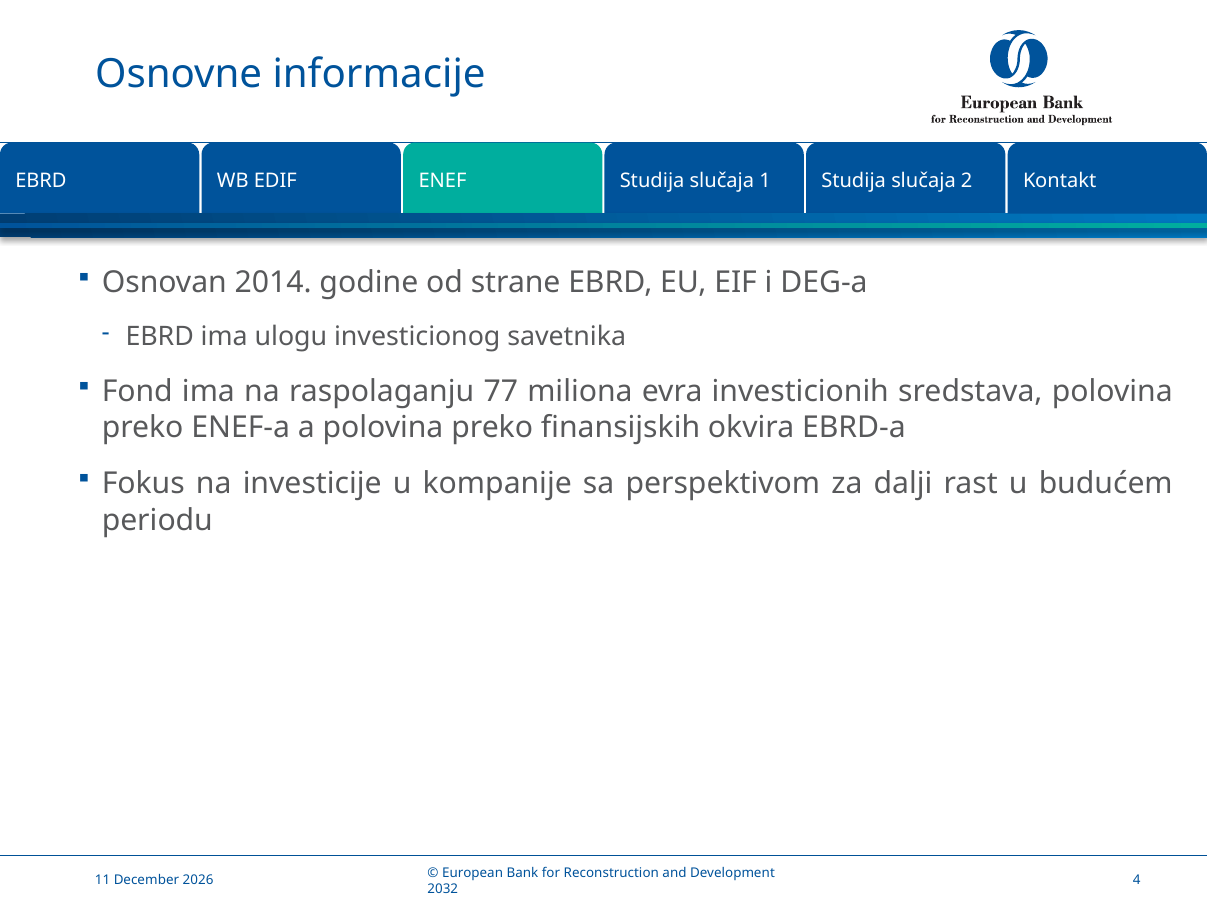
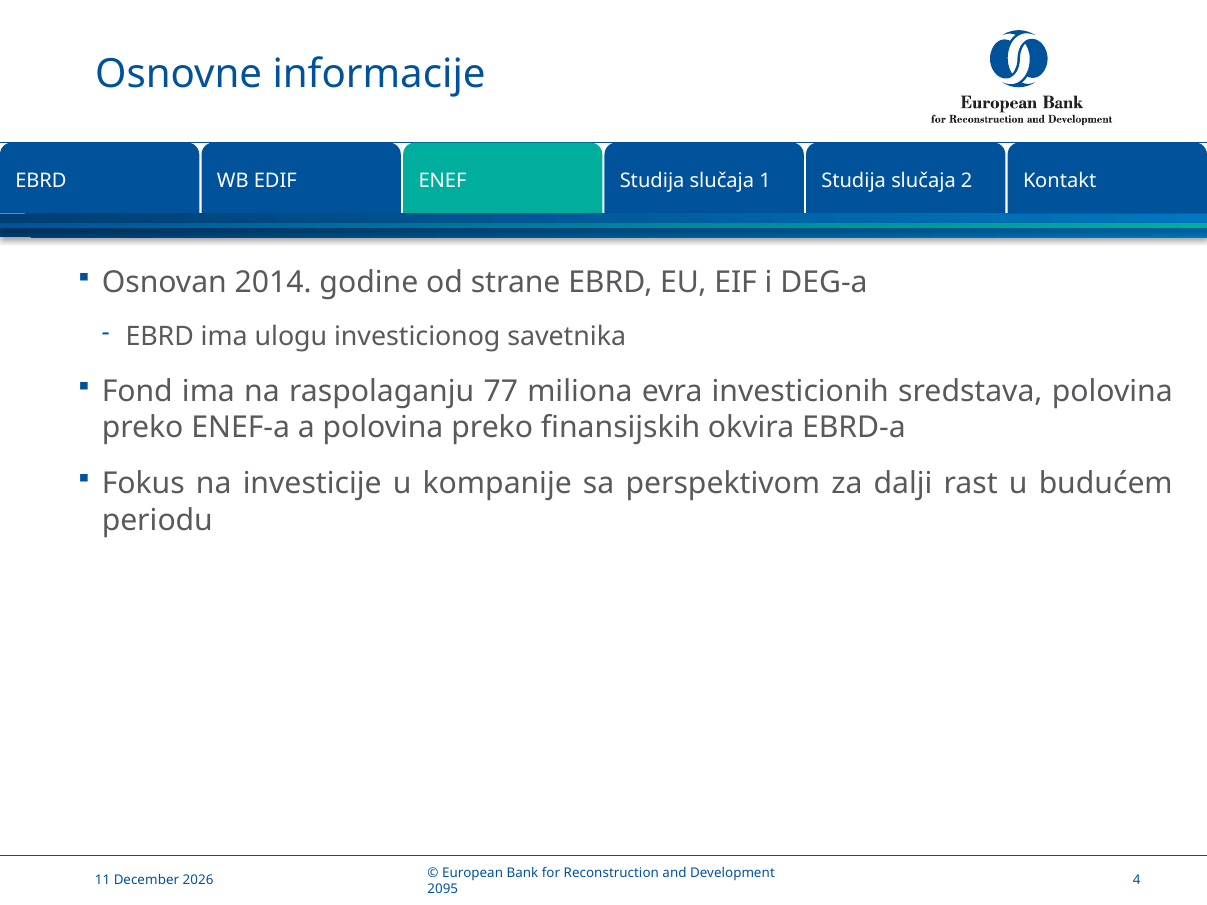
2032: 2032 -> 2095 (443, 889)
